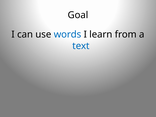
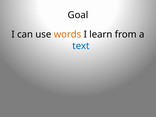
words colour: blue -> orange (67, 34)
